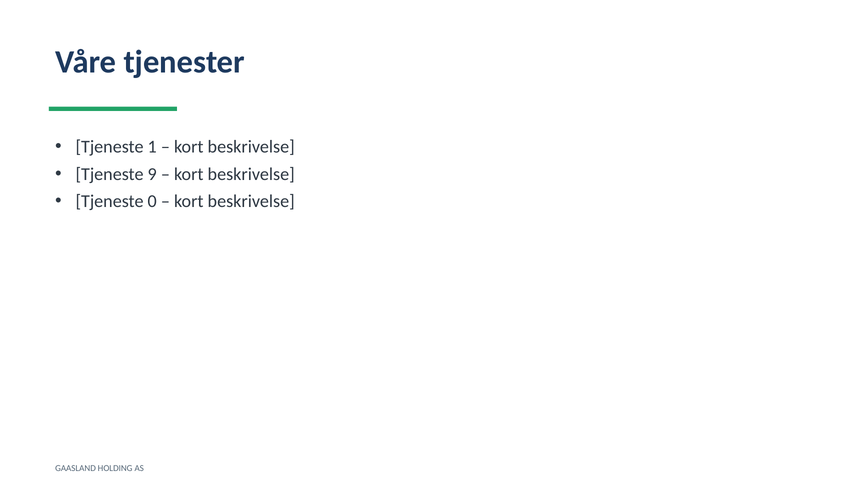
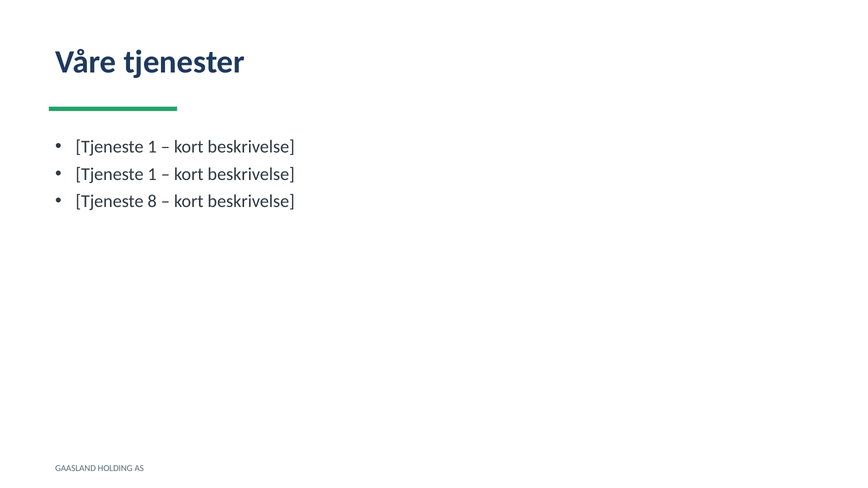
9: 9 -> 1 (152, 174)
0: 0 -> 8 (152, 201)
